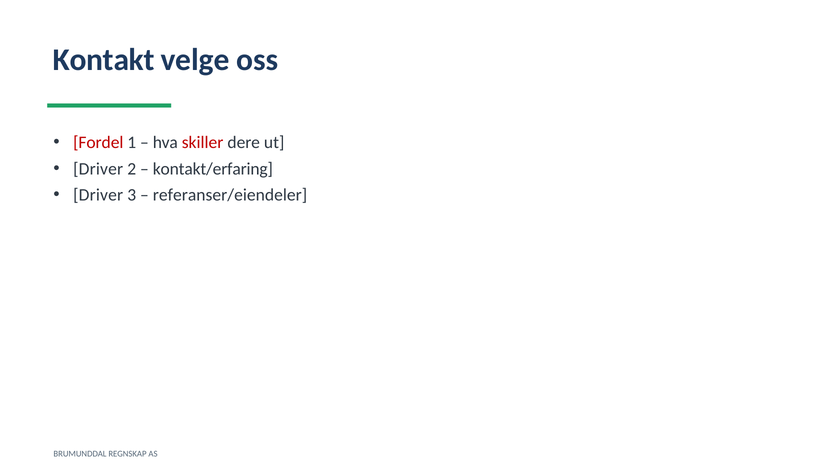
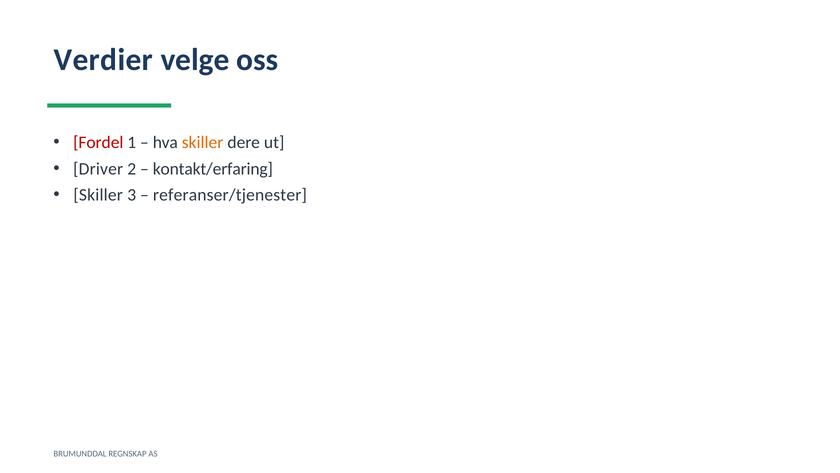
Kontakt: Kontakt -> Verdier (103, 60)
skiller colour: red -> orange (203, 142)
Driver: Driver -> Skiller (98, 195)
referanser/eiendeler: referanser/eiendeler -> referanser/tjenester (230, 195)
